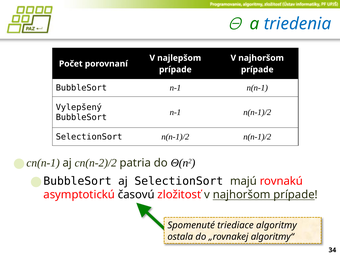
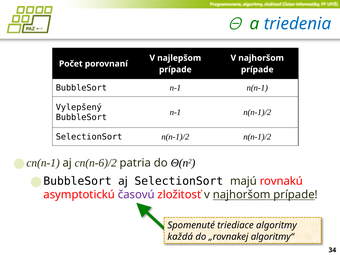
cn(n-2)/2: cn(n-2)/2 -> cn(n-6)/2 (96, 163)
časovú colour: black -> purple (136, 195)
ostala: ostala -> každá (180, 237)
